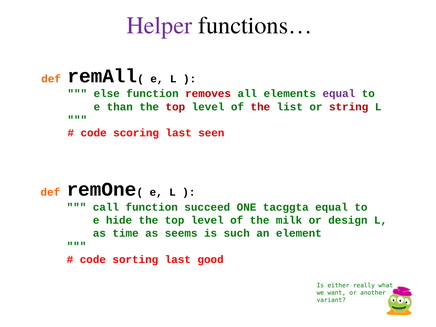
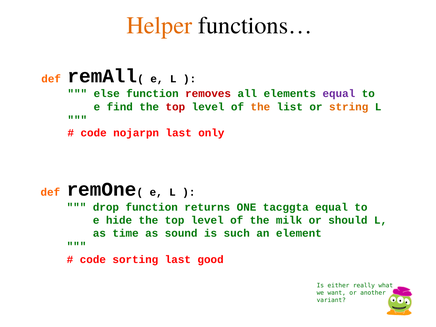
Helper colour: purple -> orange (159, 26)
than: than -> find (120, 107)
the colour: red -> orange (260, 107)
string colour: red -> orange (349, 107)
scoring: scoring -> nojarpn (136, 133)
seen: seen -> only (211, 133)
call: call -> drop (106, 207)
succeed: succeed -> returns (207, 207)
design: design -> should (348, 220)
seems: seems -> sound (181, 233)
